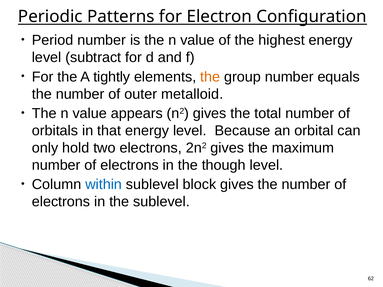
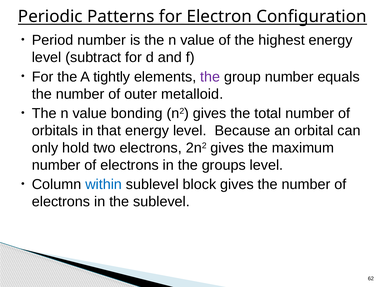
the colour: orange -> purple (210, 77)
appears: appears -> bonding (137, 113)
though: though -> groups (224, 165)
